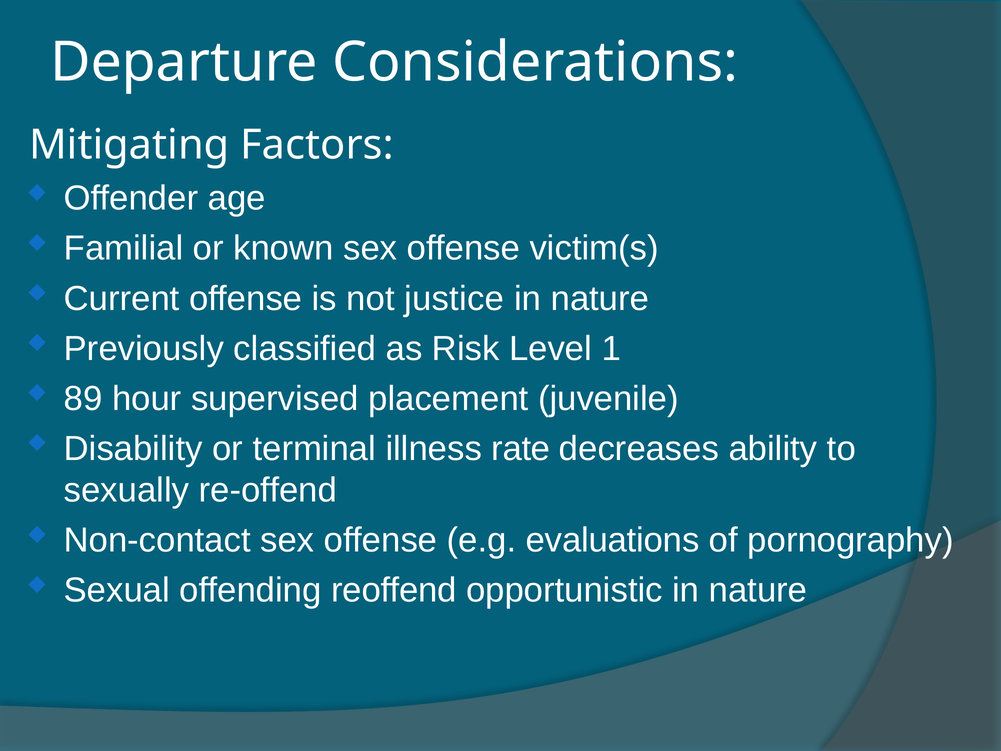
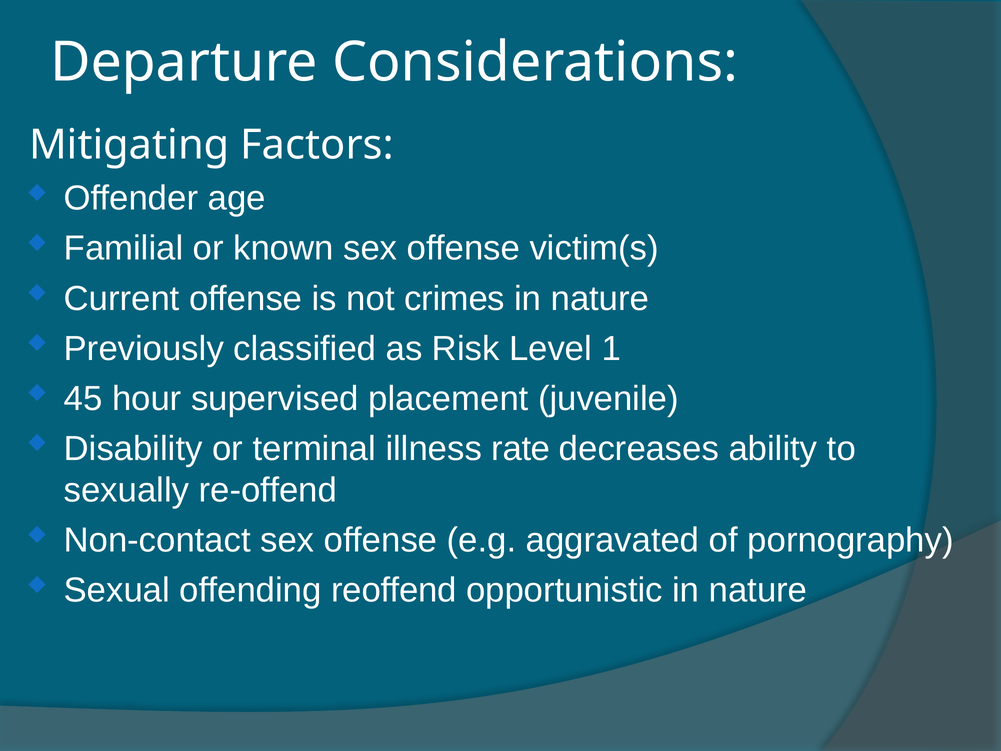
justice: justice -> crimes (455, 298)
89: 89 -> 45 (83, 398)
evaluations: evaluations -> aggravated (613, 540)
